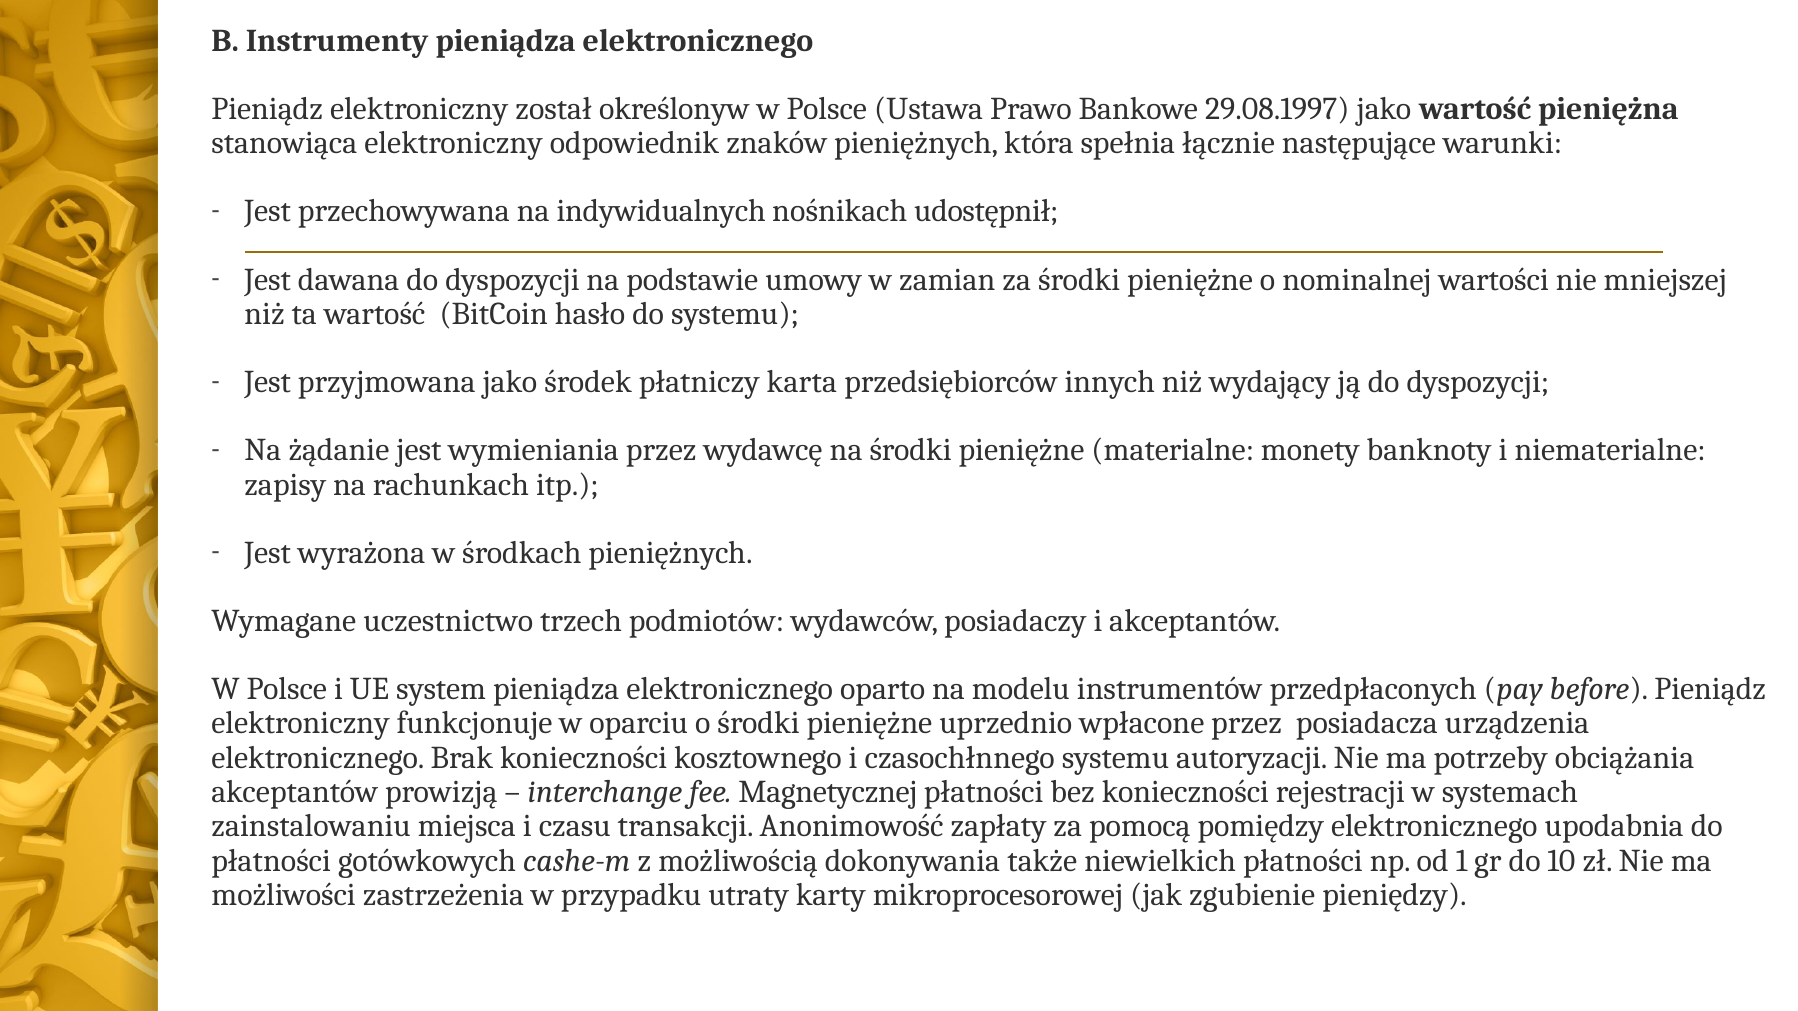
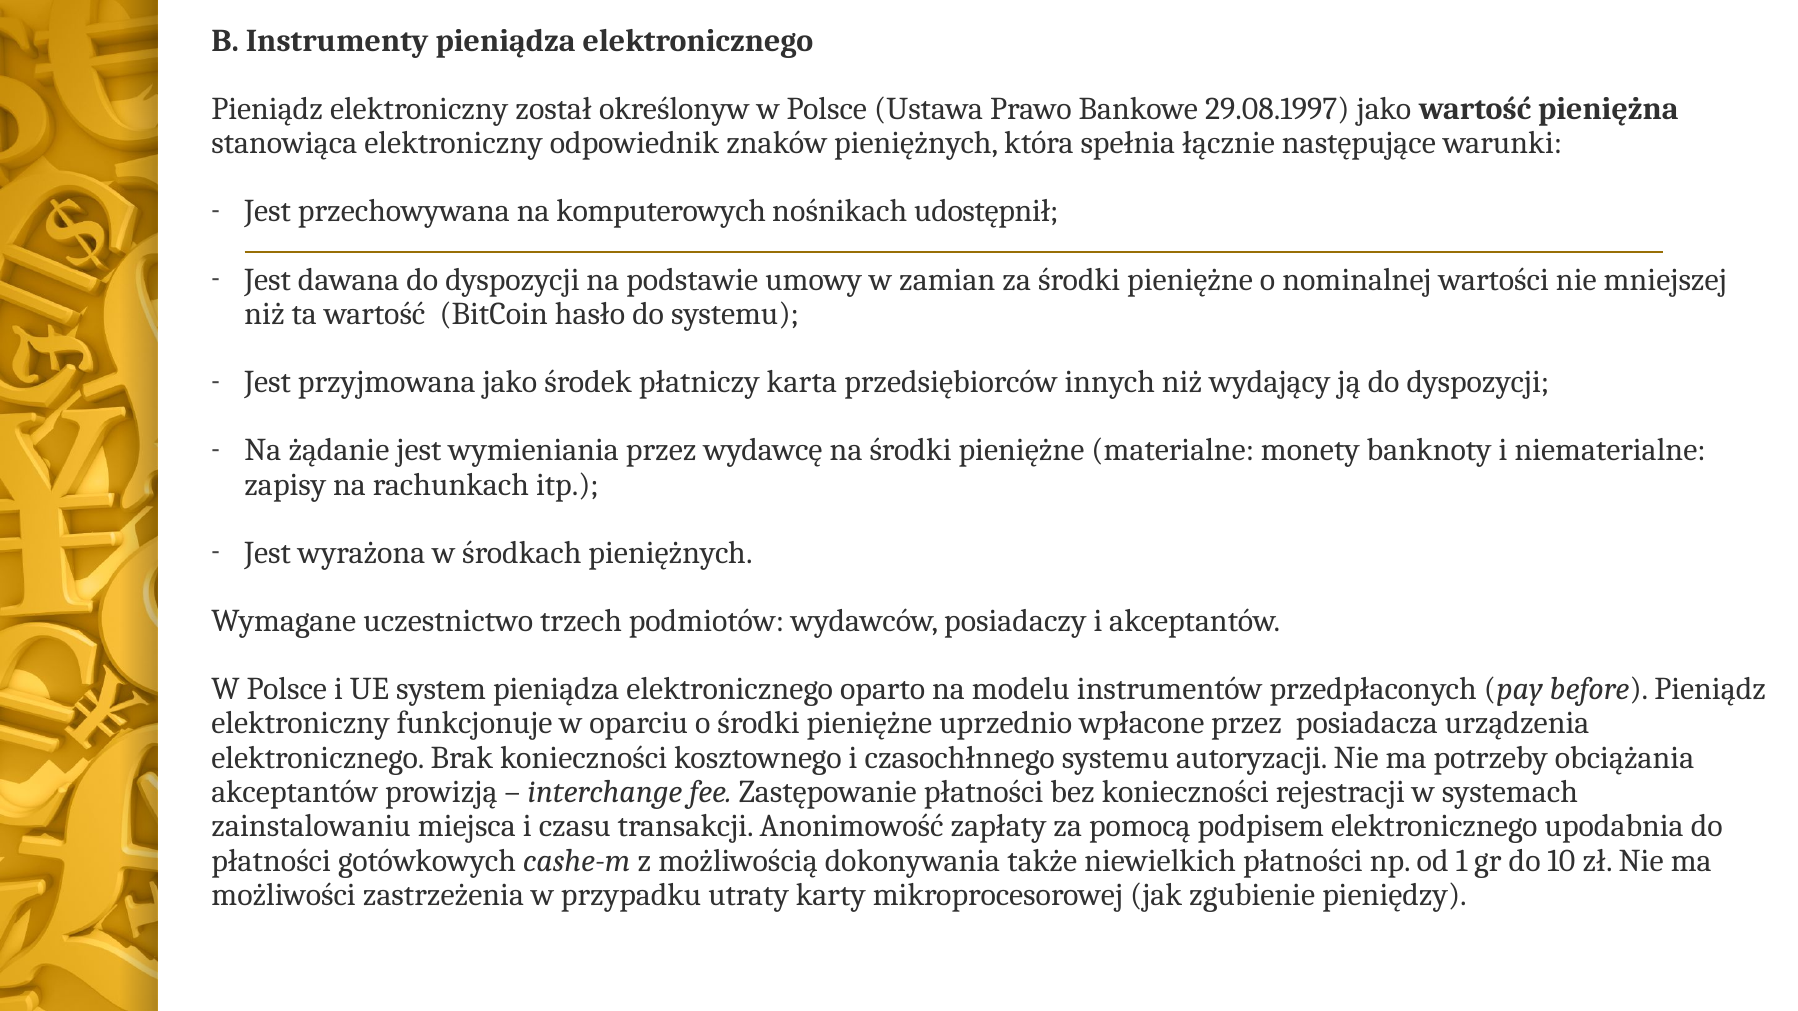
indywidualnych: indywidualnych -> komputerowych (661, 212)
Magnetycznej: Magnetycznej -> Zastępowanie (828, 792)
pomiędzy: pomiędzy -> podpisem (1261, 827)
